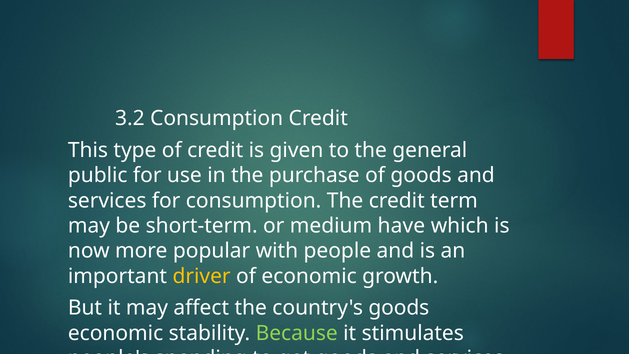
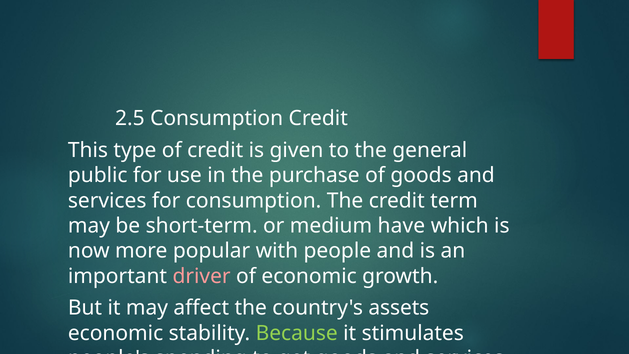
3.2: 3.2 -> 2.5 (130, 118)
driver colour: yellow -> pink (202, 276)
country's goods: goods -> assets (399, 308)
